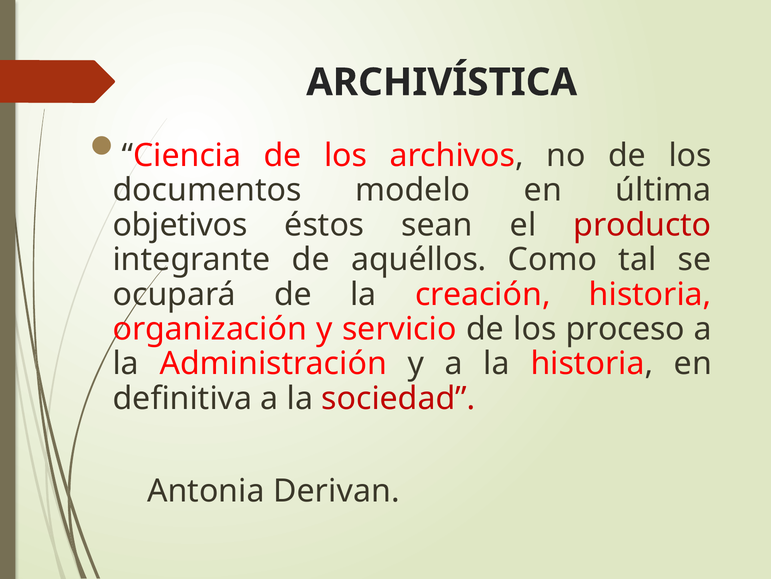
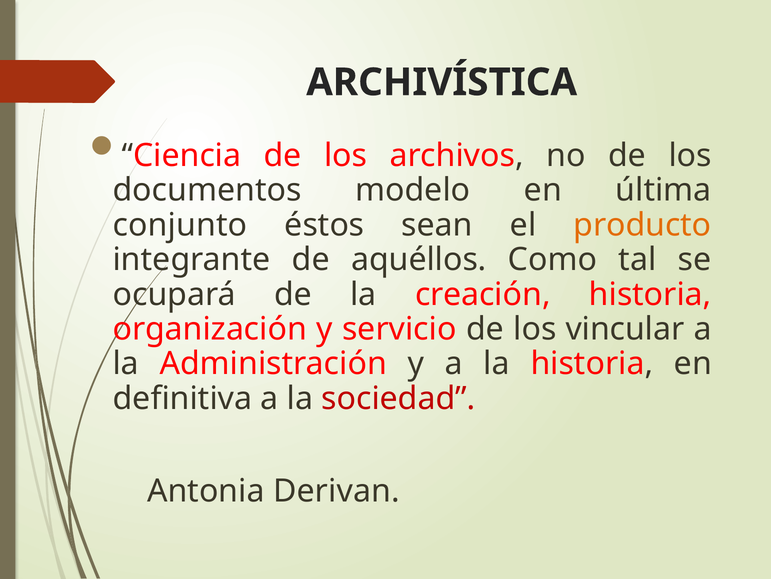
objetivos: objetivos -> conjunto (180, 225)
producto colour: red -> orange (642, 225)
proceso: proceso -> vincular (625, 329)
